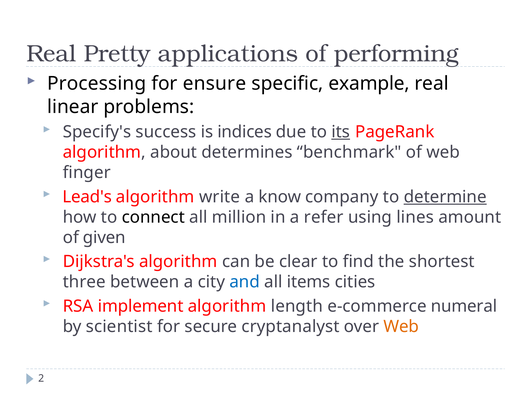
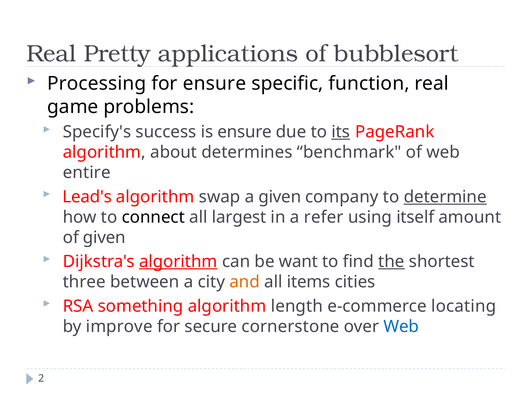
performing: performing -> bubblesort (396, 54)
example: example -> function (369, 84)
linear: linear -> game (73, 107)
is indices: indices -> ensure (245, 132)
finger: finger -> entire (87, 173)
write: write -> swap (220, 197)
a know: know -> given (280, 197)
million: million -> largest (239, 217)
lines: lines -> itself (415, 217)
algorithm underline: none -> present (178, 262)
clear: clear -> want (298, 262)
the underline: none -> present (391, 262)
and colour: blue -> orange (245, 282)
implement: implement -> something (141, 306)
numeral: numeral -> locating (464, 306)
scientist: scientist -> improve (119, 327)
cryptanalyst: cryptanalyst -> cornerstone (291, 327)
Web colour: orange -> blue (401, 327)
